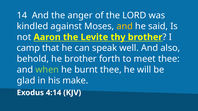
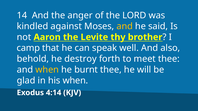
he brother: brother -> destroy (80, 59)
when colour: light green -> yellow (47, 70)
his make: make -> when (75, 81)
